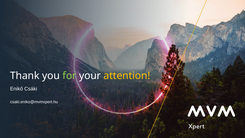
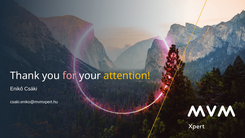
for colour: light green -> pink (69, 76)
